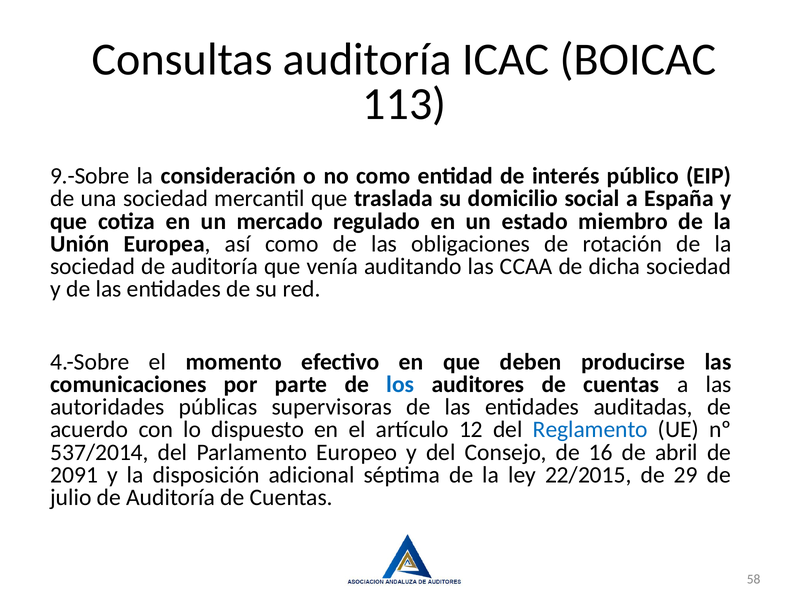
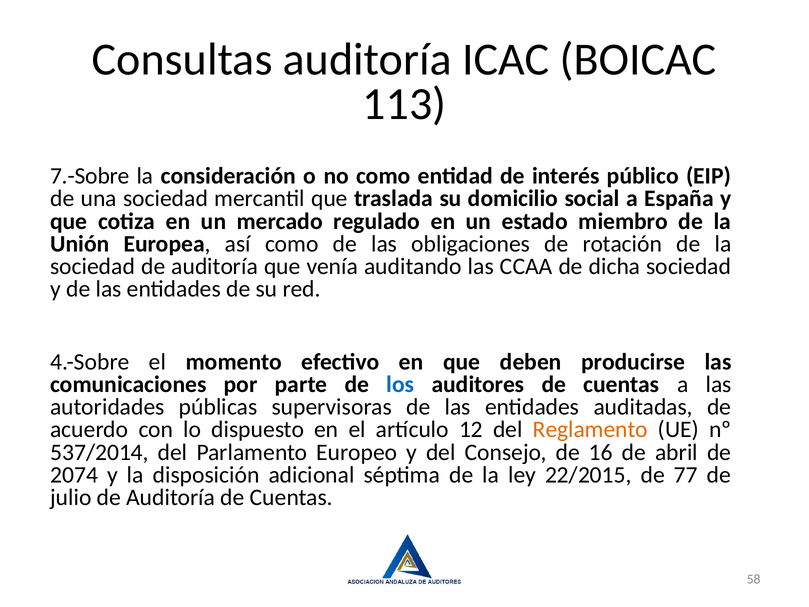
9.-Sobre: 9.-Sobre -> 7.-Sobre (90, 176)
Reglamento colour: blue -> orange (590, 430)
2091: 2091 -> 2074 (74, 475)
29: 29 -> 77 (686, 475)
